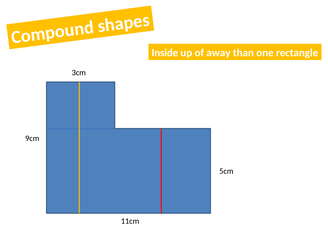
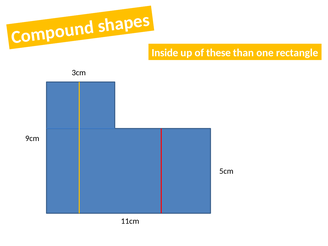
away: away -> these (219, 53)
